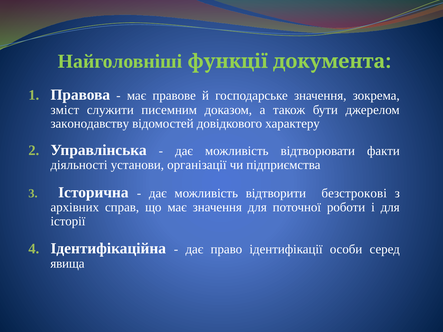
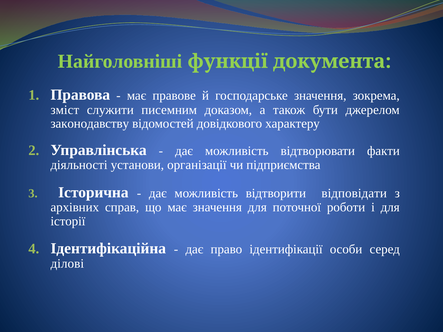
безстрокові: безстрокові -> відповідати (354, 193)
явища: явища -> ділові (67, 264)
